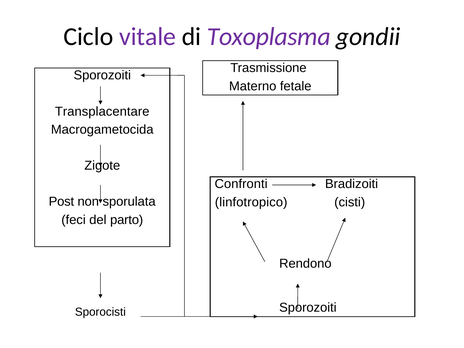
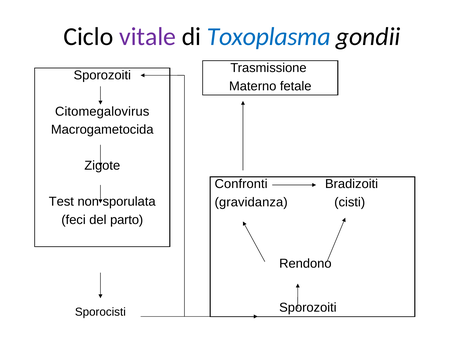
Toxoplasma colour: purple -> blue (269, 37)
Transplacentare: Transplacentare -> Citomegalovirus (102, 111)
Post: Post -> Test (61, 202)
linfotropico: linfotropico -> gravidanza (251, 202)
